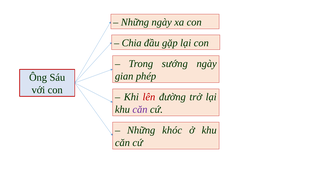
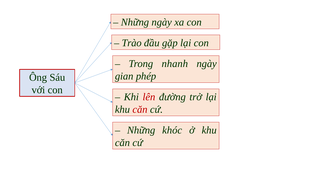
Chia: Chia -> Trào (132, 43)
sướng: sướng -> nhanh (175, 64)
căn colour: purple -> red (140, 109)
